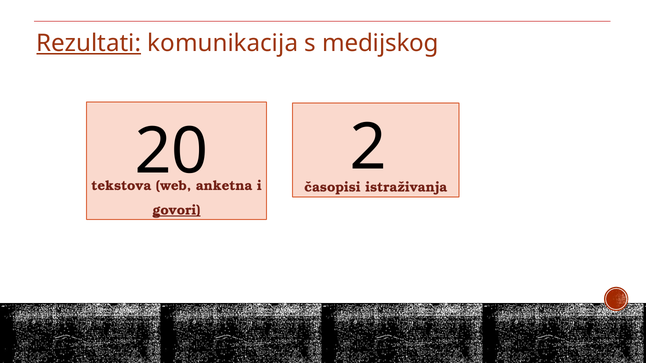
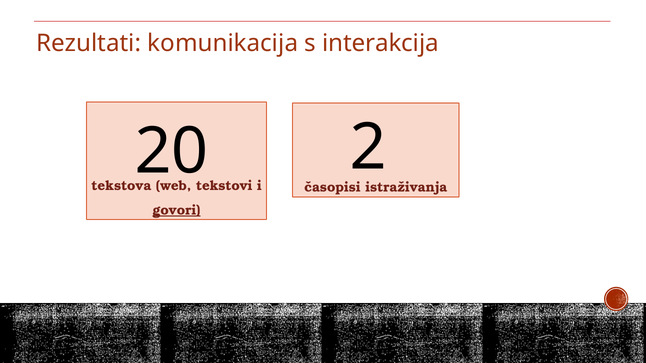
Rezultati underline: present -> none (89, 43)
medijskog: medijskog -> interakcija (381, 43)
anketna: anketna -> tekstovi (224, 186)
